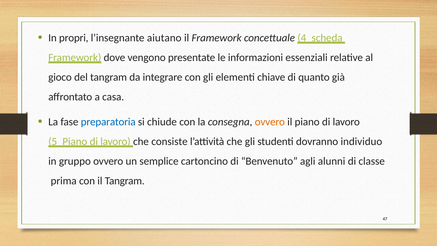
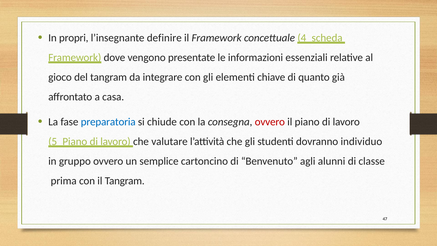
aiutano: aiutano -> definire (164, 38)
ovvero colour: orange -> red (270, 122)
consiste: consiste -> valutare (169, 142)
